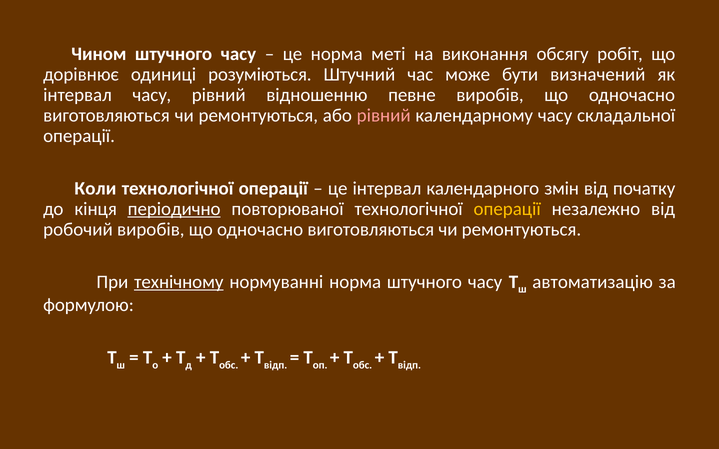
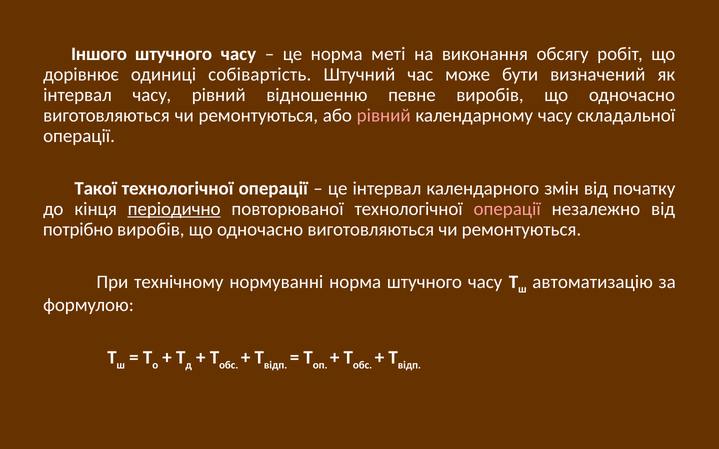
Чином: Чином -> Іншого (99, 54)
розуміються: розуміються -> собівартість (260, 75)
Коли: Коли -> Такої (96, 189)
операції colour: yellow -> pink (507, 209)
робочий: робочий -> потрібно (78, 230)
технічному underline: present -> none (179, 282)
